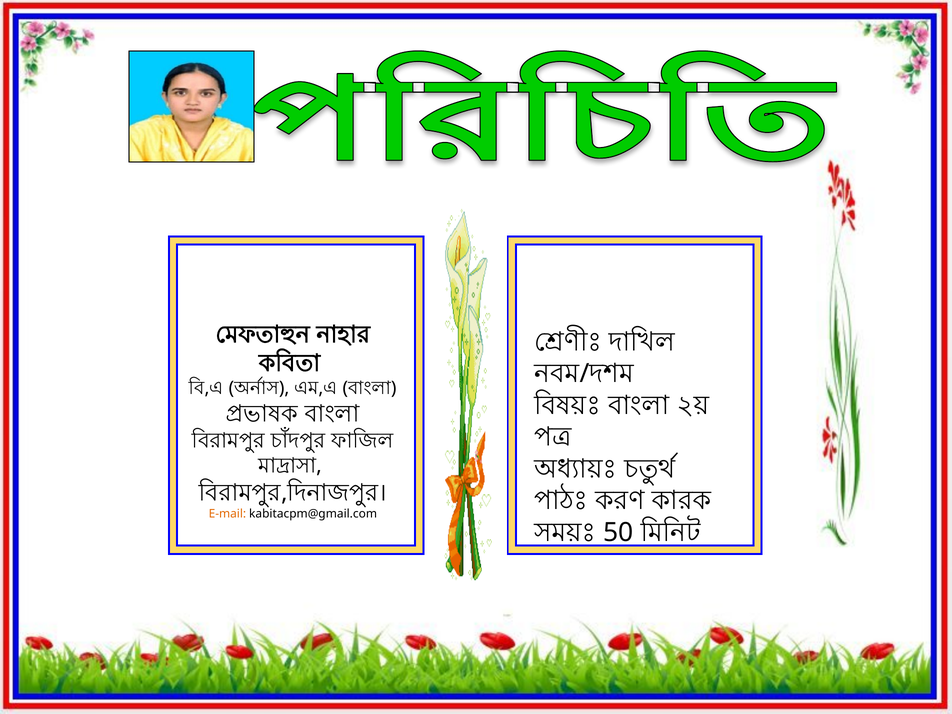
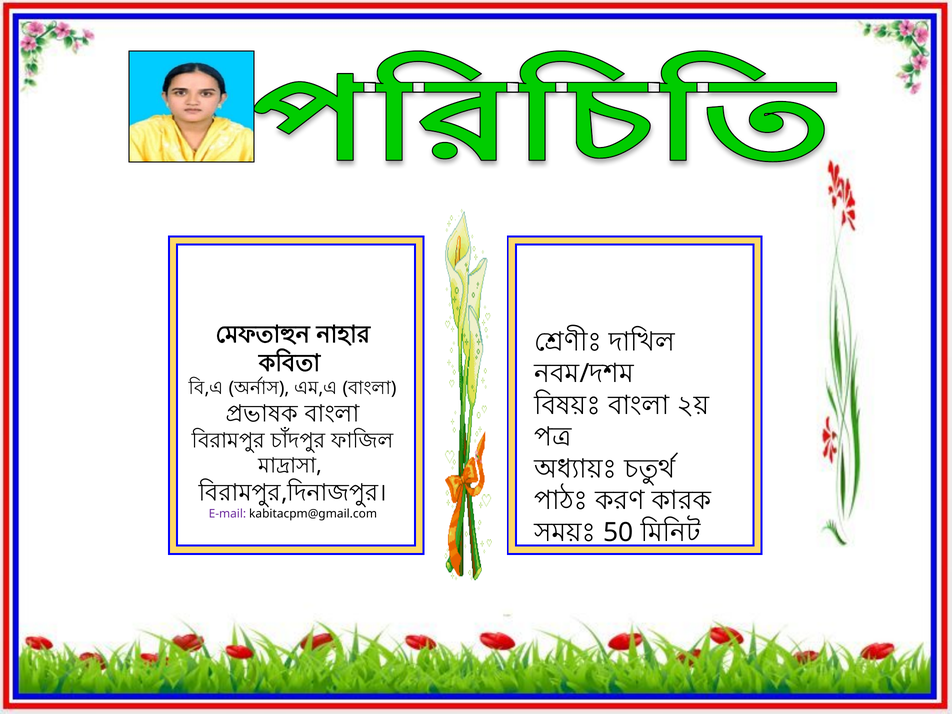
E-mail colour: orange -> purple (227, 514)
